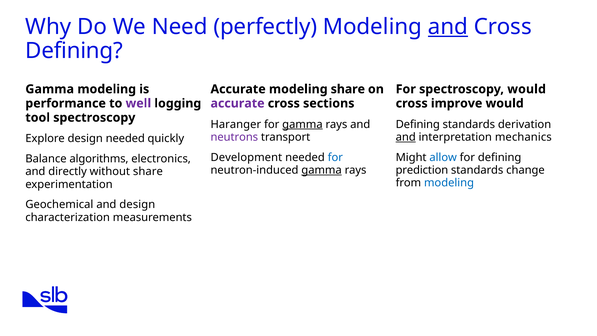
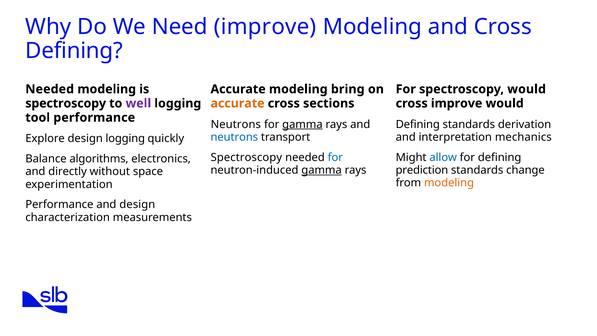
Need perfectly: perfectly -> improve (265, 27)
and underline: present -> none (448, 27)
Gamma: Gamma -> Needed (50, 89)
modeling share: share -> bring (348, 89)
performance: performance -> spectroscopy (66, 103)
accurate colour: purple -> orange (238, 103)
tool spectroscopy: spectroscopy -> performance (94, 118)
Haranger: Haranger -> Neutrons (236, 124)
neutrons colour: purple -> blue (234, 137)
and underline: present -> none (406, 137)
design needed: needed -> logging (125, 138)
Development: Development -> Spectroscopy (246, 157)
without share: share -> space (148, 171)
modeling colour: blue -> orange (449, 183)
Geochemical: Geochemical -> Performance (59, 204)
